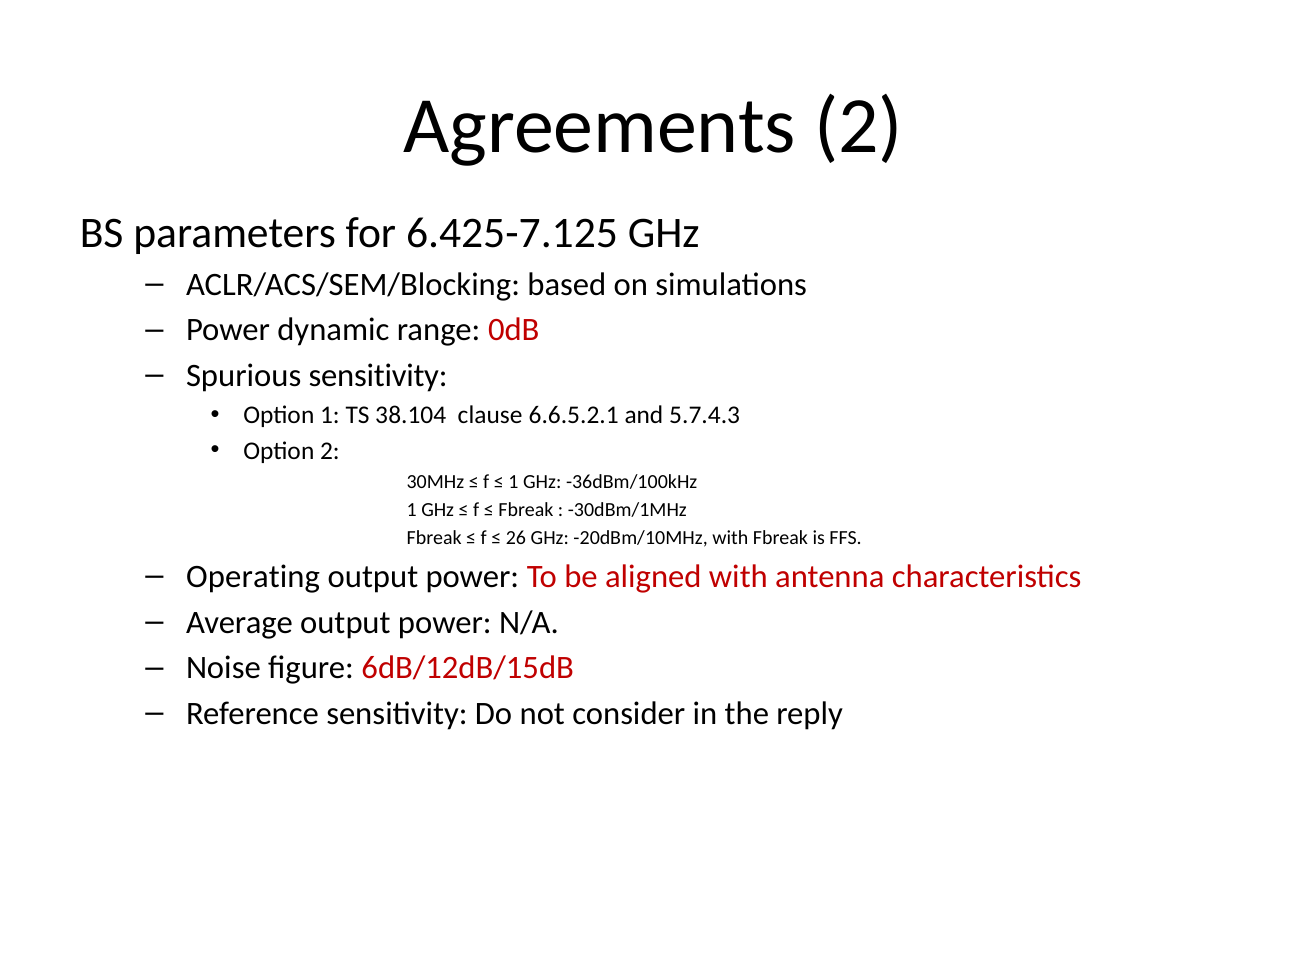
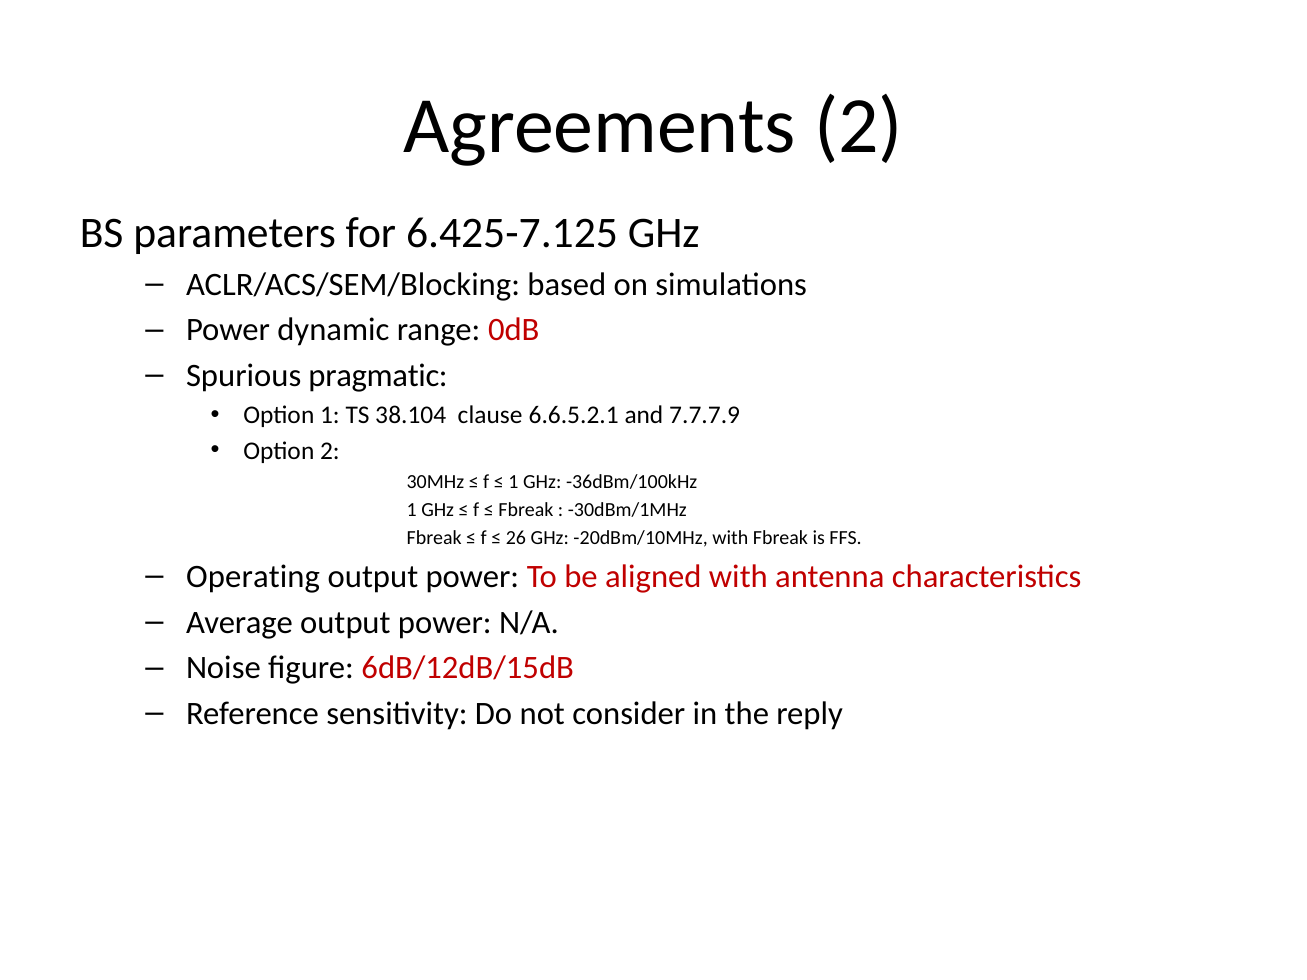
Spurious sensitivity: sensitivity -> pragmatic (378, 376)
5.7.4.3: 5.7.4.3 -> 7.7.7.9 (705, 415)
